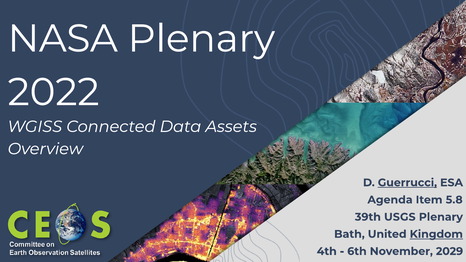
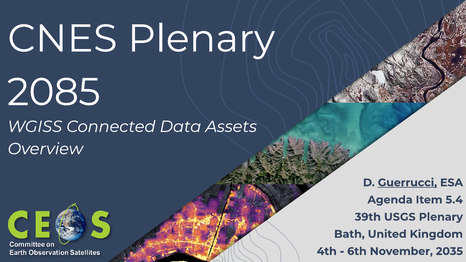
NASA: NASA -> CNES (62, 39)
2022: 2022 -> 2085 (54, 92)
5.8: 5.8 -> 5.4 (454, 200)
Kingdom underline: present -> none (436, 234)
2029: 2029 -> 2035 (449, 251)
